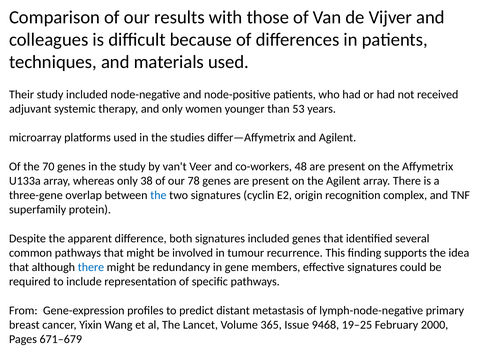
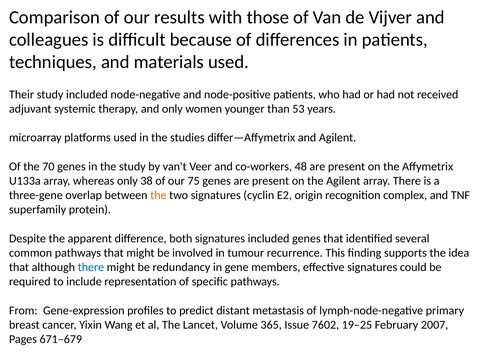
78: 78 -> 75 (194, 181)
the colour: blue -> orange (158, 195)
9468: 9468 -> 7602 (325, 325)
2000: 2000 -> 2007 (435, 325)
